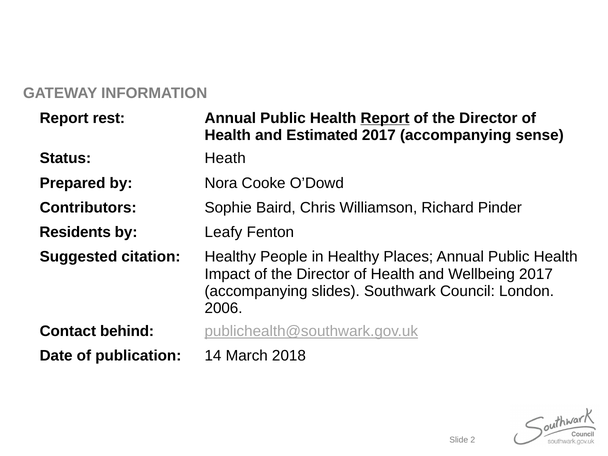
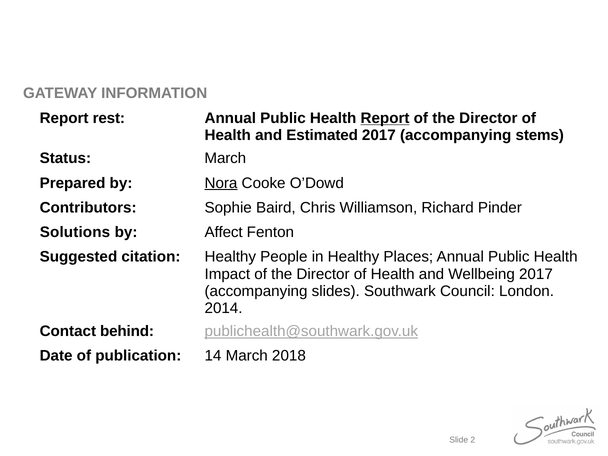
sense: sense -> stems (540, 135)
Status Heath: Heath -> March (225, 158)
Nora underline: none -> present (221, 183)
Residents: Residents -> Solutions (75, 232)
Leafy: Leafy -> Affect (224, 232)
2006: 2006 -> 2014 (224, 308)
